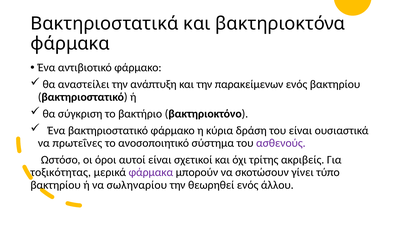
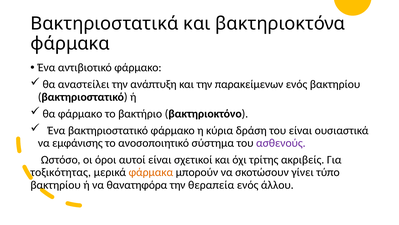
θα σύγκριση: σύγκριση -> φάρμακο (80, 113)
πρωτεΐνες: πρωτεΐνες -> εμφάνισης (77, 143)
φάρμακα colour: purple -> orange (151, 172)
σωληναρίου: σωληναρίου -> θανατηφόρα (137, 184)
θεωρηθεί: θεωρηθεί -> θεραπεία (211, 184)
